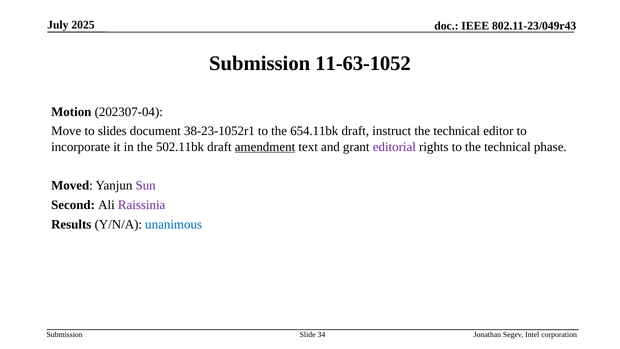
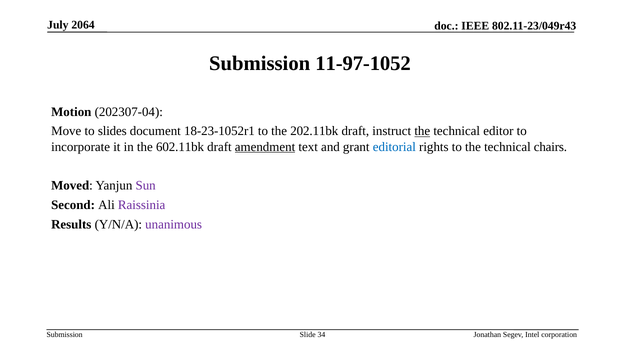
2025: 2025 -> 2064 (83, 25)
11-63-1052: 11-63-1052 -> 11-97-1052 (363, 63)
38-23-1052r1: 38-23-1052r1 -> 18-23-1052r1 (219, 131)
654.11bk: 654.11bk -> 202.11bk (314, 131)
the underline: none -> present (422, 131)
502.11bk: 502.11bk -> 602.11bk (180, 147)
editorial colour: purple -> blue (394, 147)
phase: phase -> chairs (550, 147)
unanimous colour: blue -> purple (174, 224)
